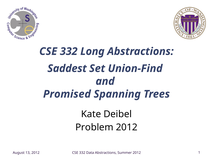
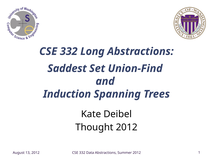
Promised: Promised -> Induction (67, 94)
Problem: Problem -> Thought (94, 127)
